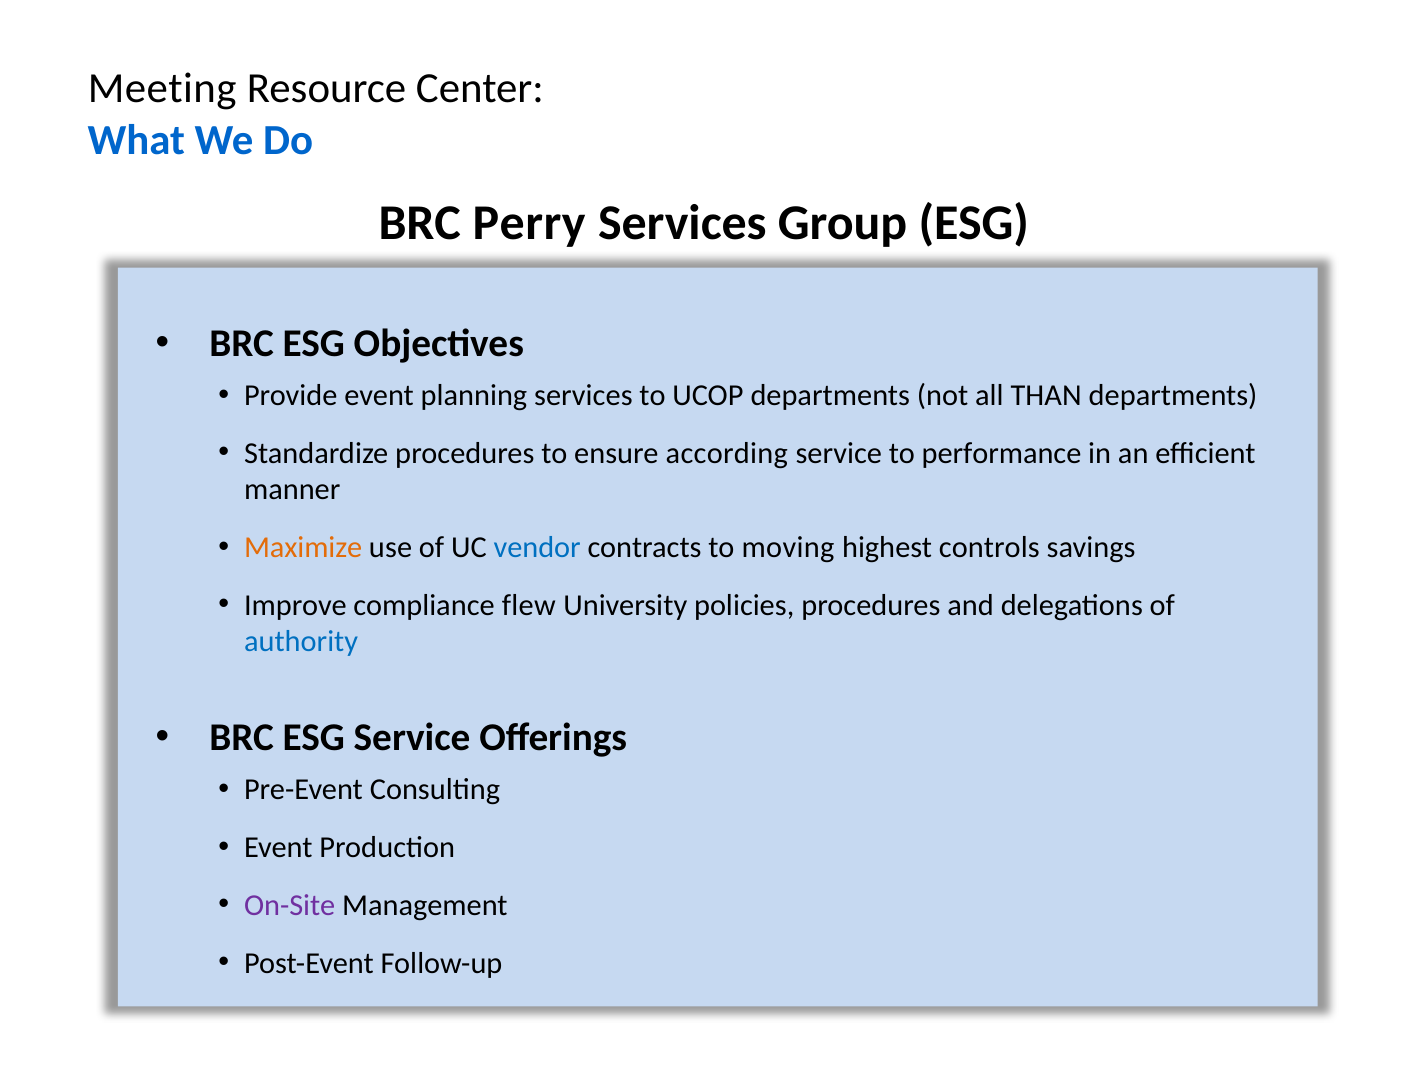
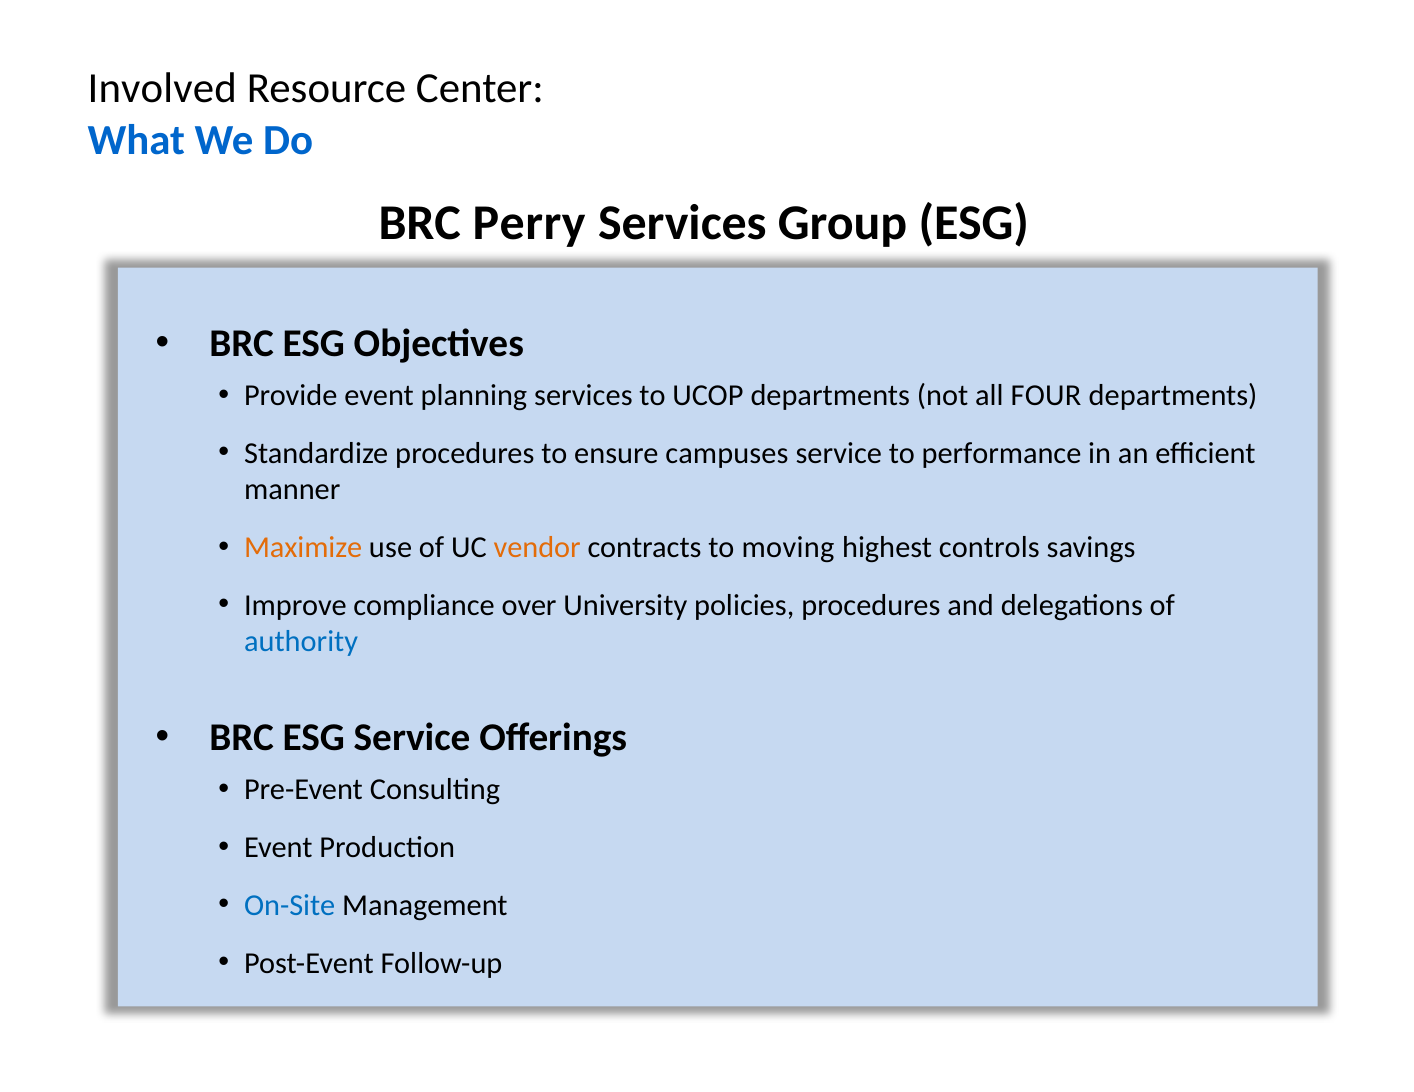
Meeting: Meeting -> Involved (162, 89)
THAN: THAN -> FOUR (1046, 396)
according: according -> campuses (727, 454)
vendor colour: blue -> orange (537, 548)
flew: flew -> over (529, 606)
On-Site colour: purple -> blue (290, 906)
